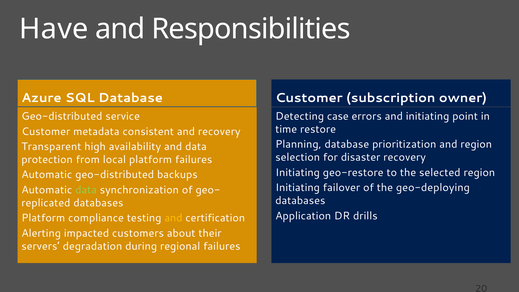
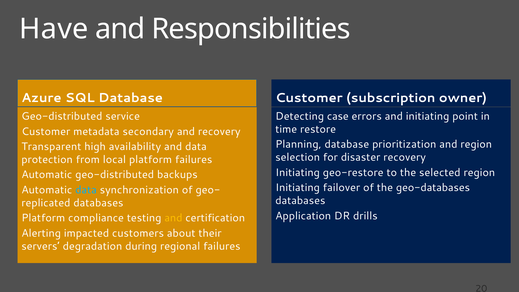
consistent: consistent -> secondary (148, 131)
geo-deploying: geo-deploying -> geo-databases (433, 188)
data colour: light green -> light blue (86, 190)
